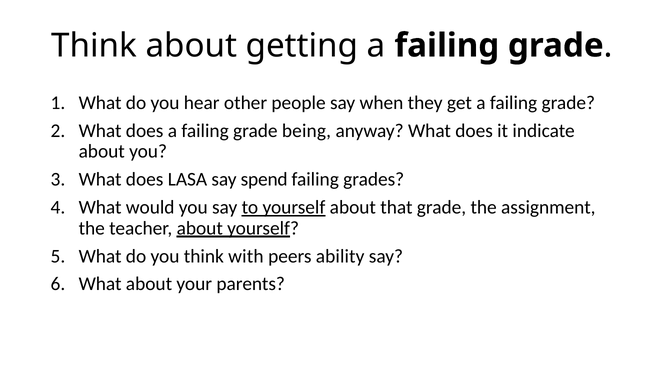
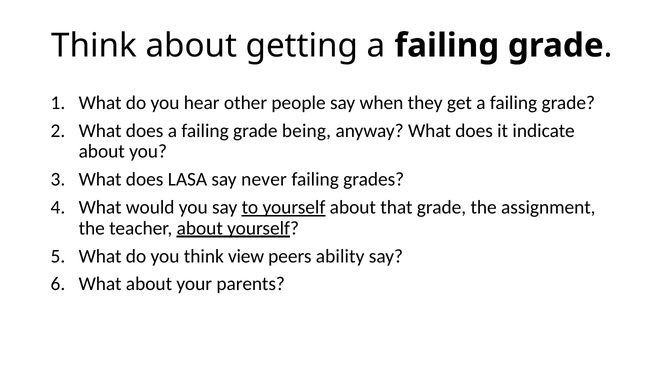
spend: spend -> never (264, 179)
with: with -> view (246, 256)
